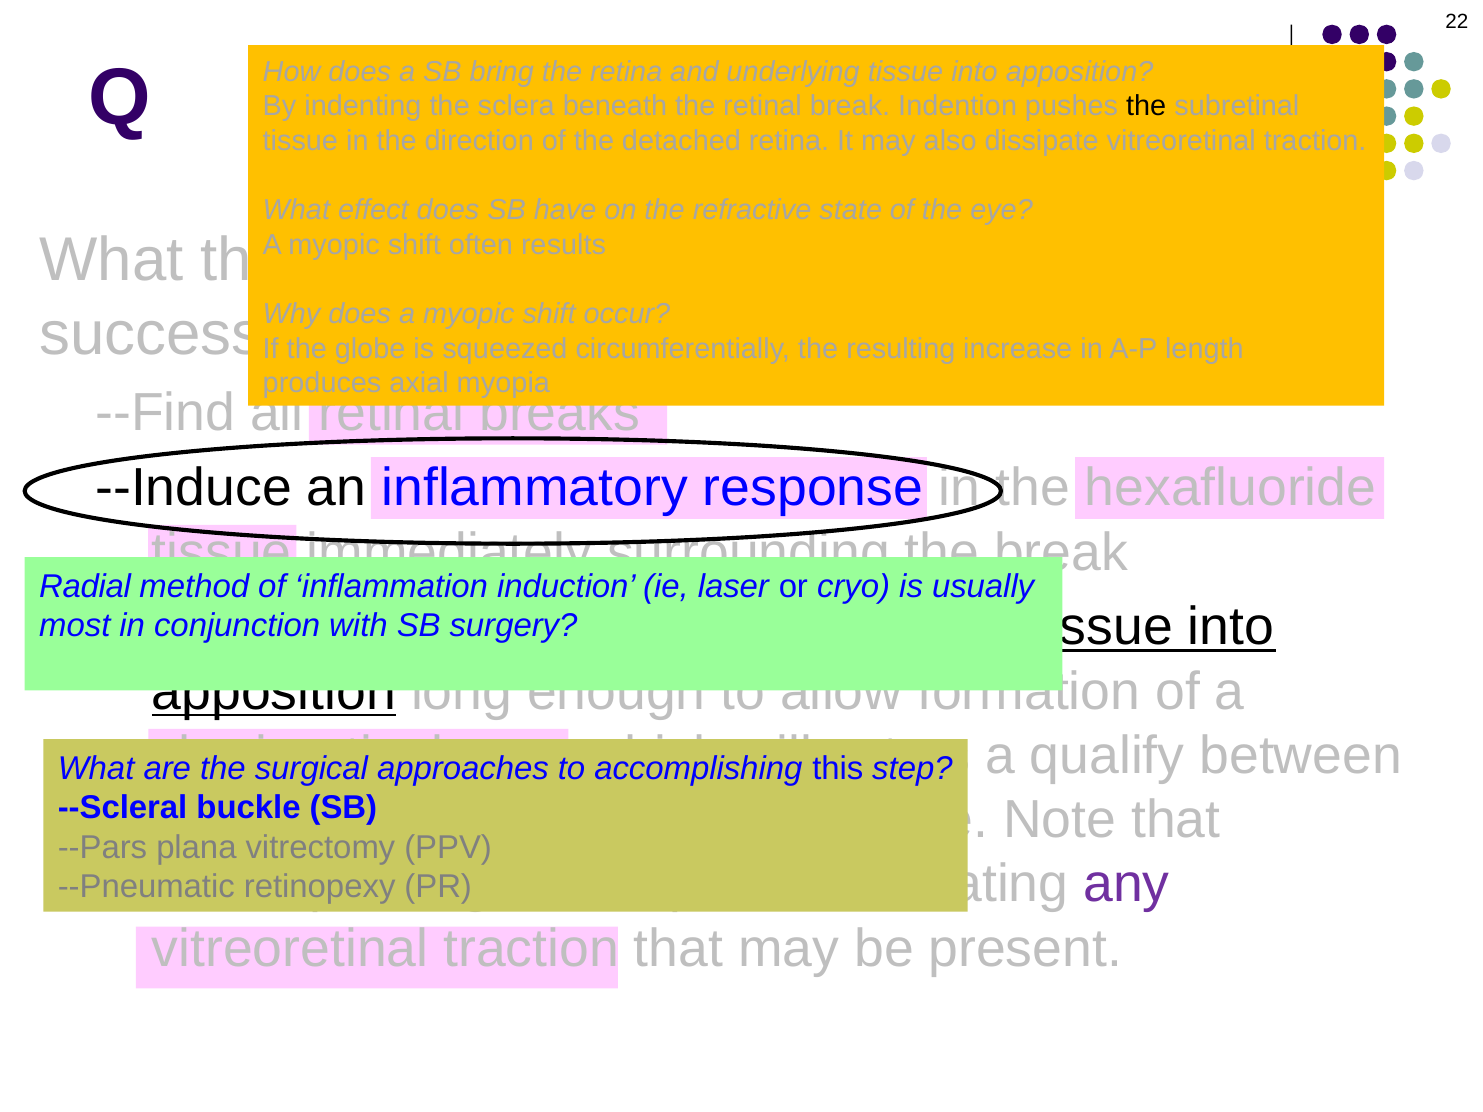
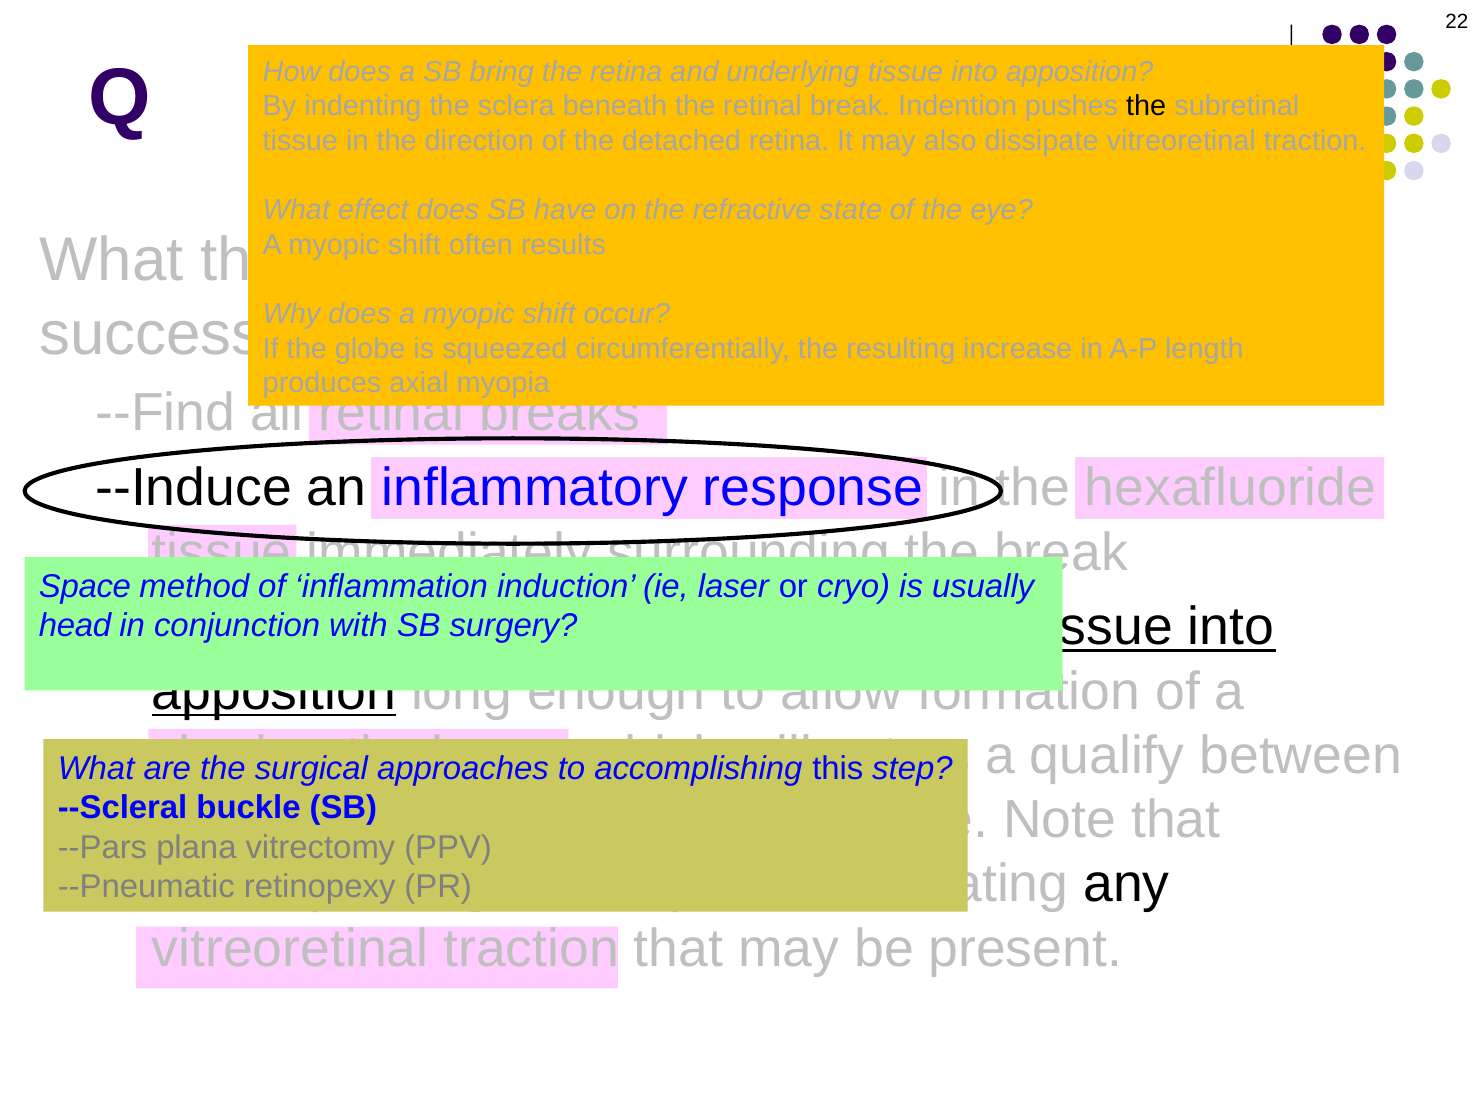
Radial: Radial -> Space (85, 587)
most: most -> head (75, 626)
any colour: purple -> black (1127, 884)
